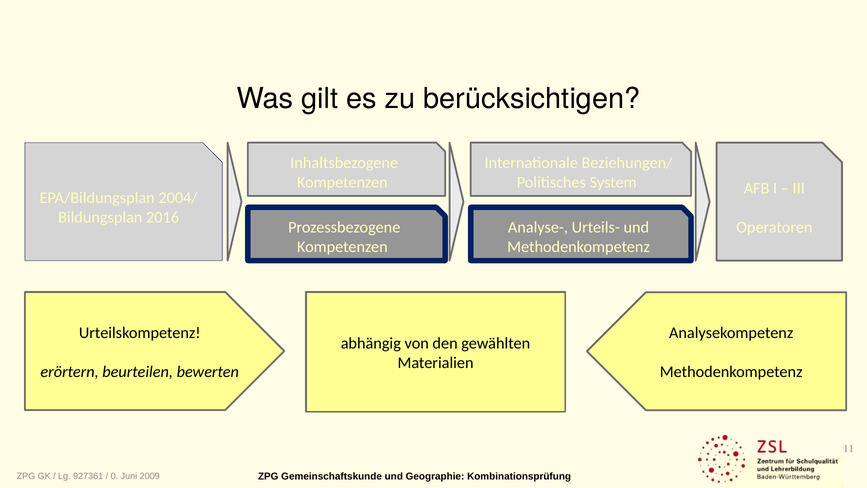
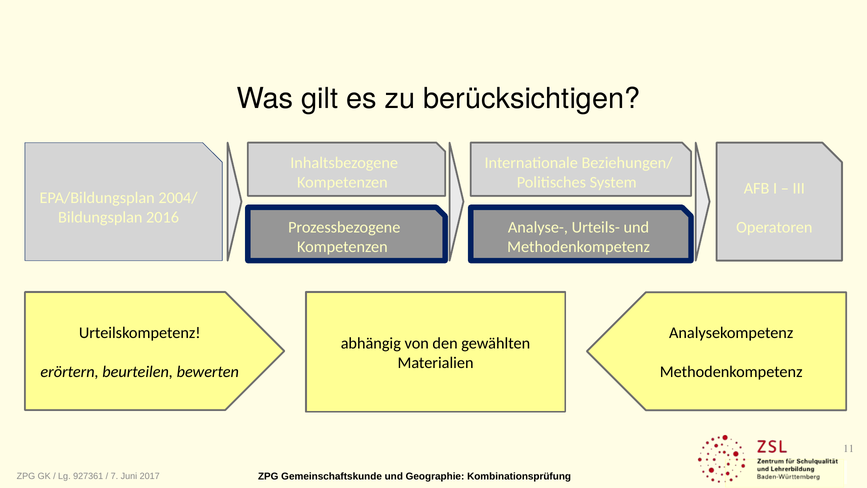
0: 0 -> 7 (114, 476)
2009: 2009 -> 2017 (150, 476)
